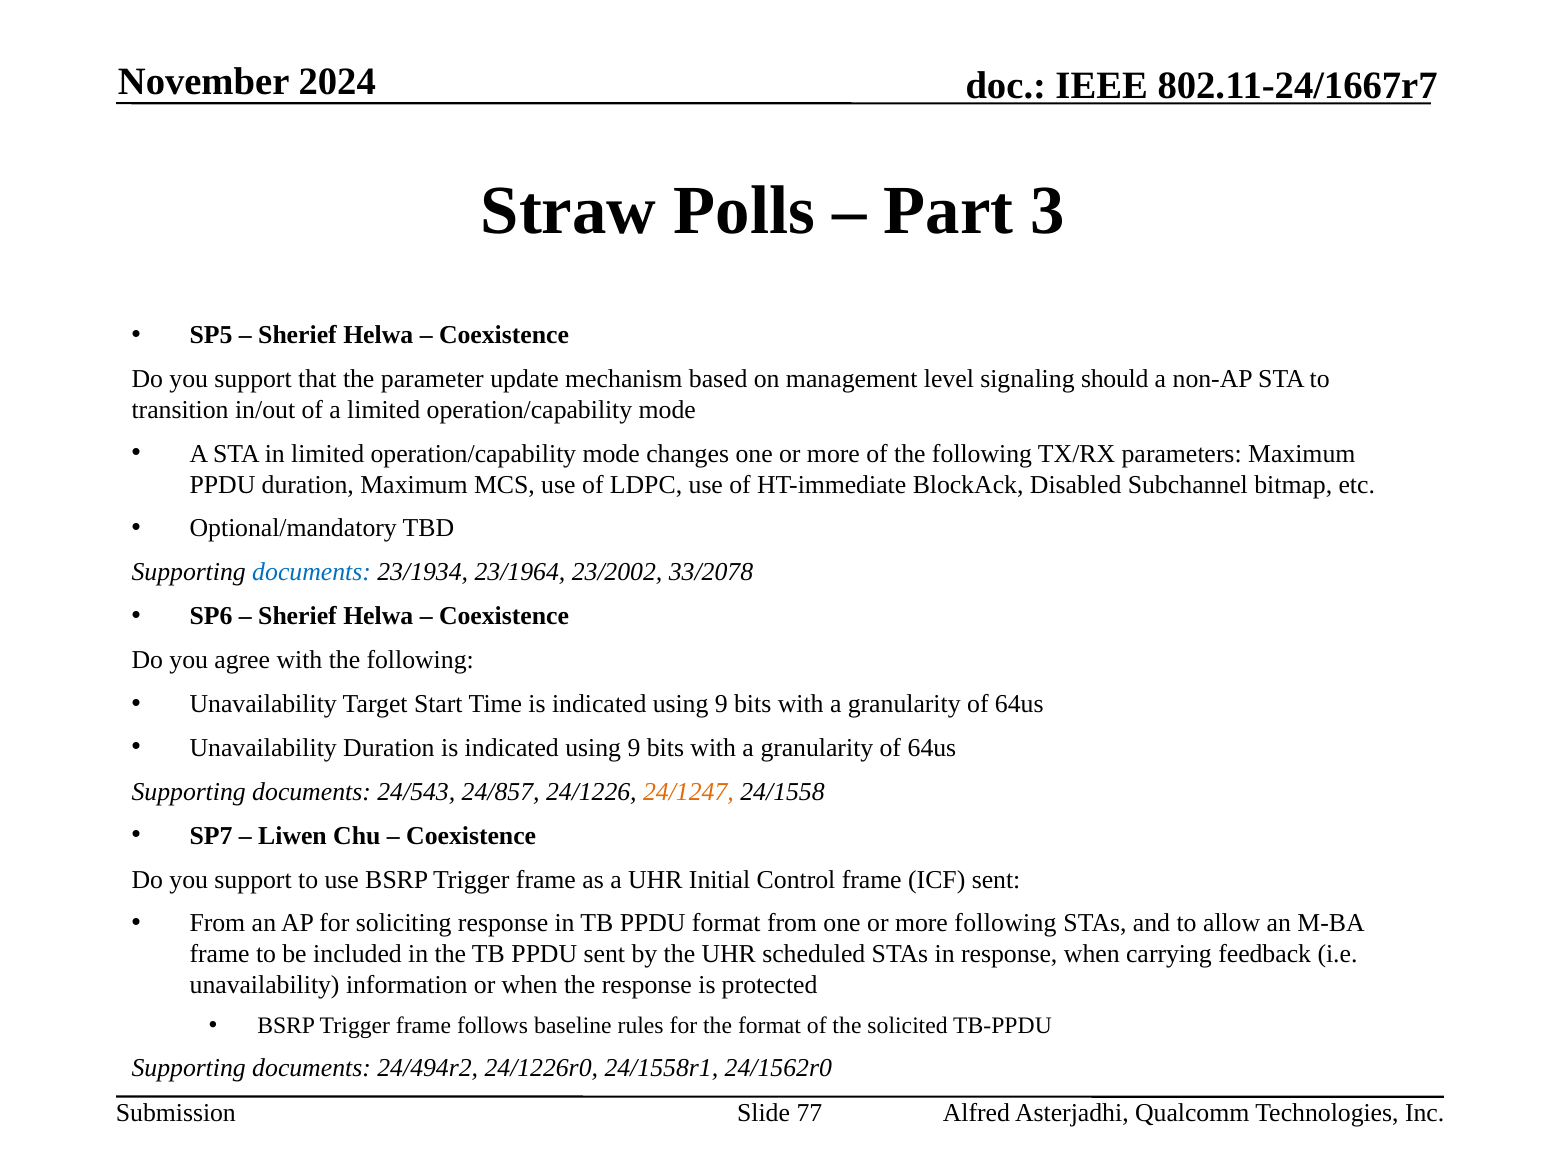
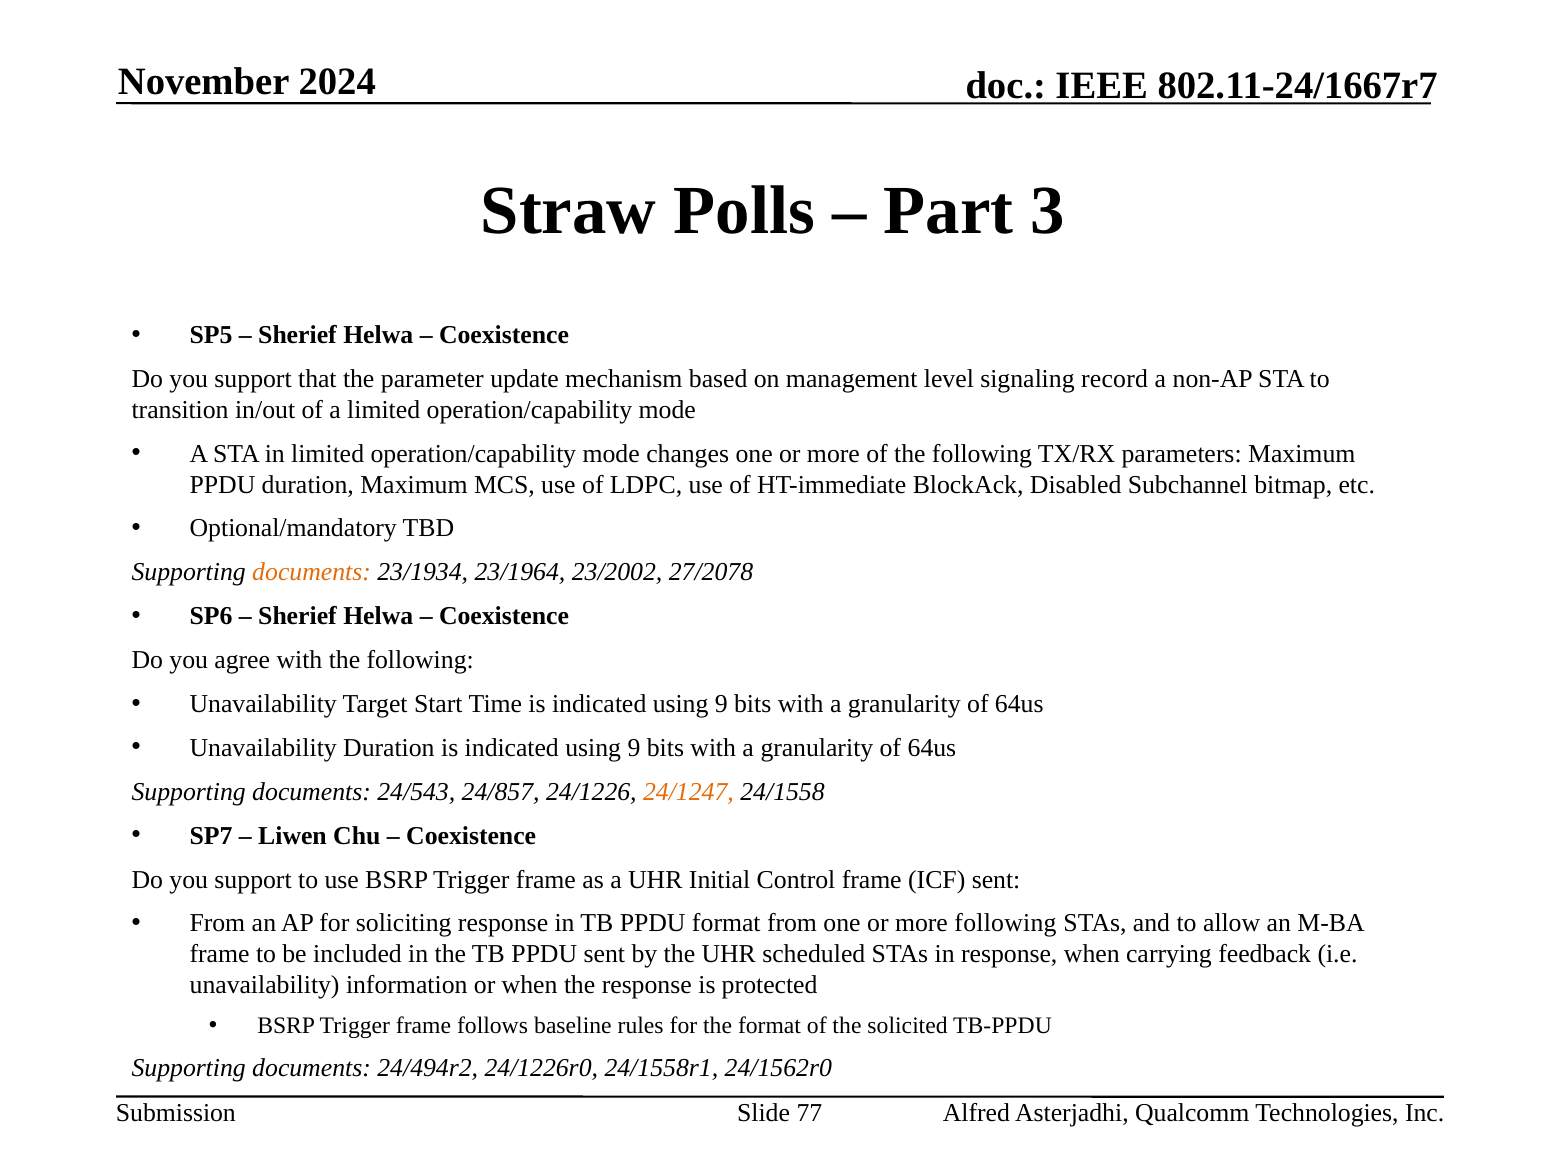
should: should -> record (1115, 379)
documents colour: blue -> orange (312, 572)
33/2078: 33/2078 -> 27/2078 (711, 572)
